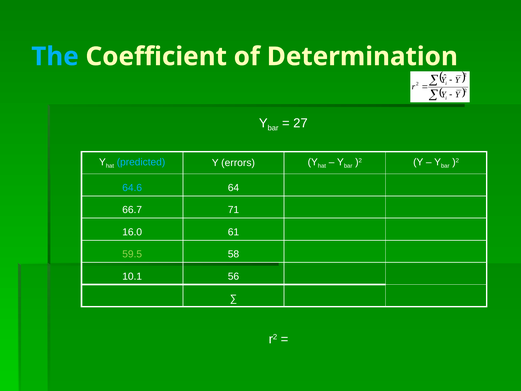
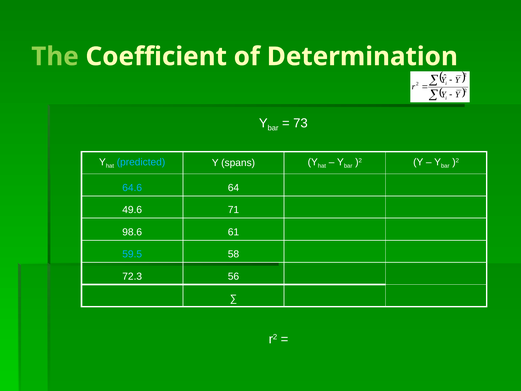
The colour: light blue -> light green (55, 57)
27: 27 -> 73 (300, 123)
errors: errors -> spans (238, 163)
66.7: 66.7 -> 49.6 (132, 210)
16.0: 16.0 -> 98.6 (132, 232)
59.5 colour: light green -> light blue (132, 254)
10.1: 10.1 -> 72.3 (132, 276)
